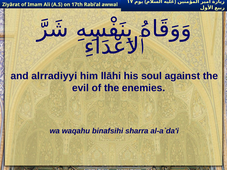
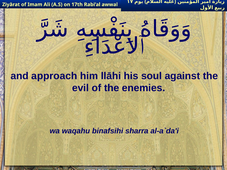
alrradiyyi: alrradiyyi -> approach (54, 76)
